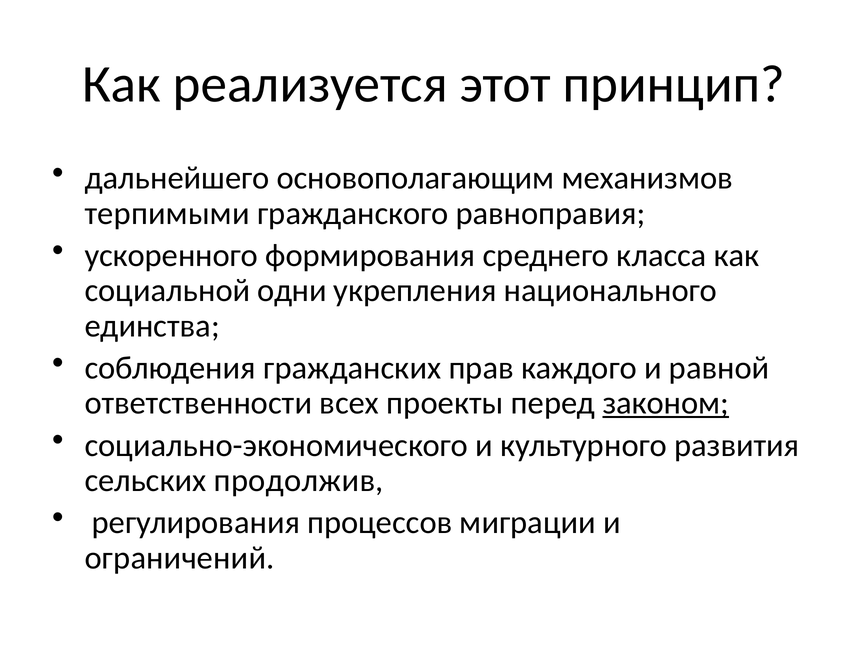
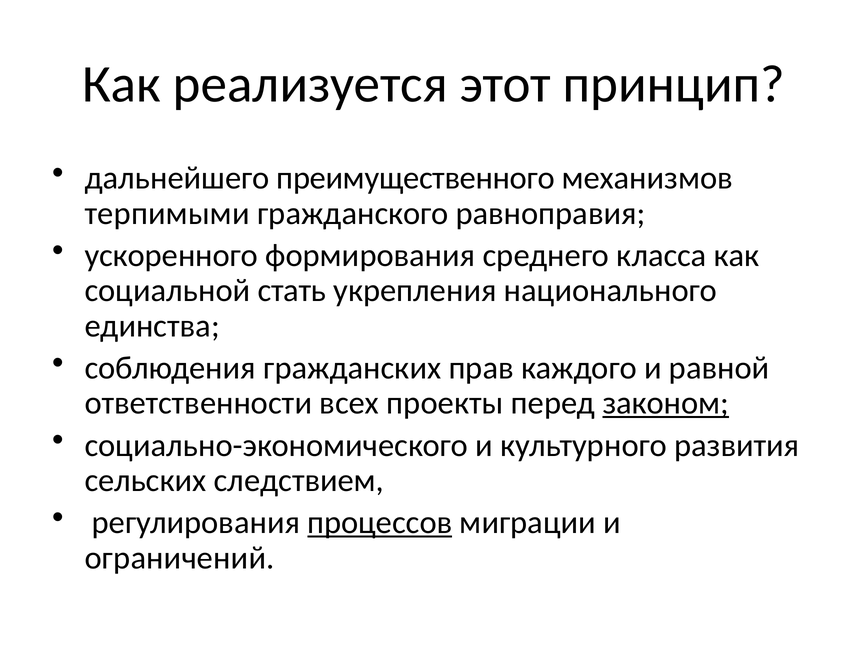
основополагающим: основополагающим -> преимущественного (416, 178)
одни: одни -> стать (292, 291)
продолжив: продолжив -> следствием (299, 480)
процессов underline: none -> present (380, 523)
